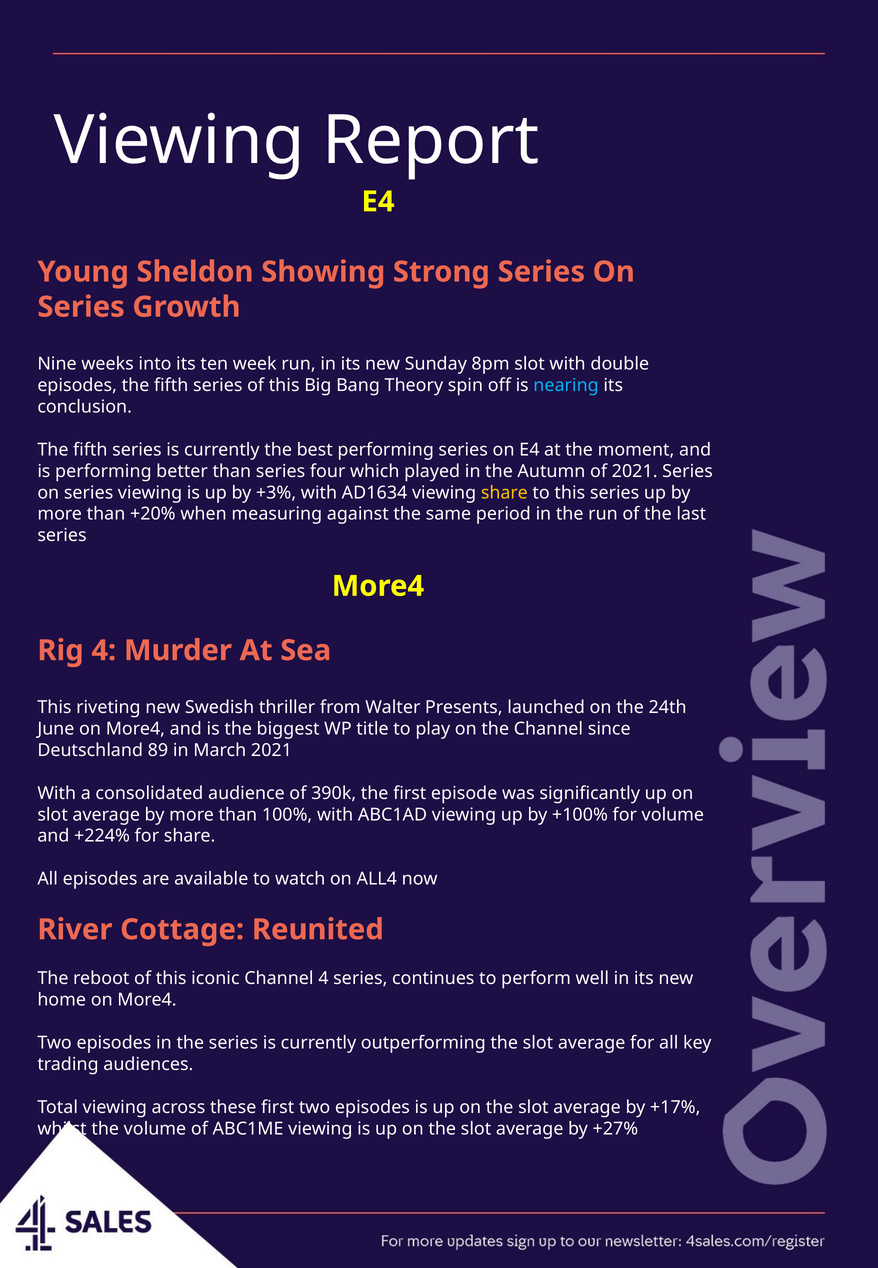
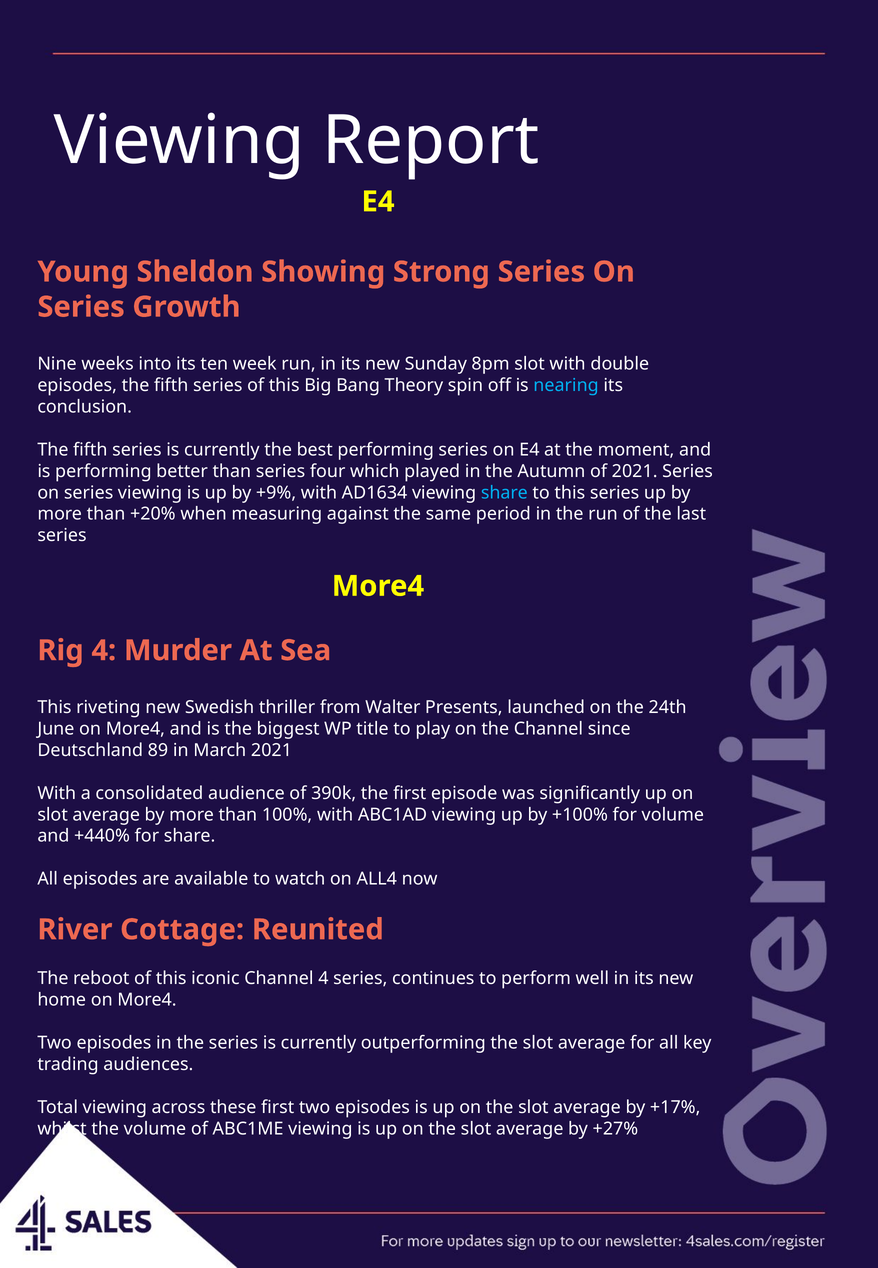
+3%: +3% -> +9% (276, 493)
share colour: yellow -> light blue (504, 493)
+224%: +224% -> +440% (102, 836)
